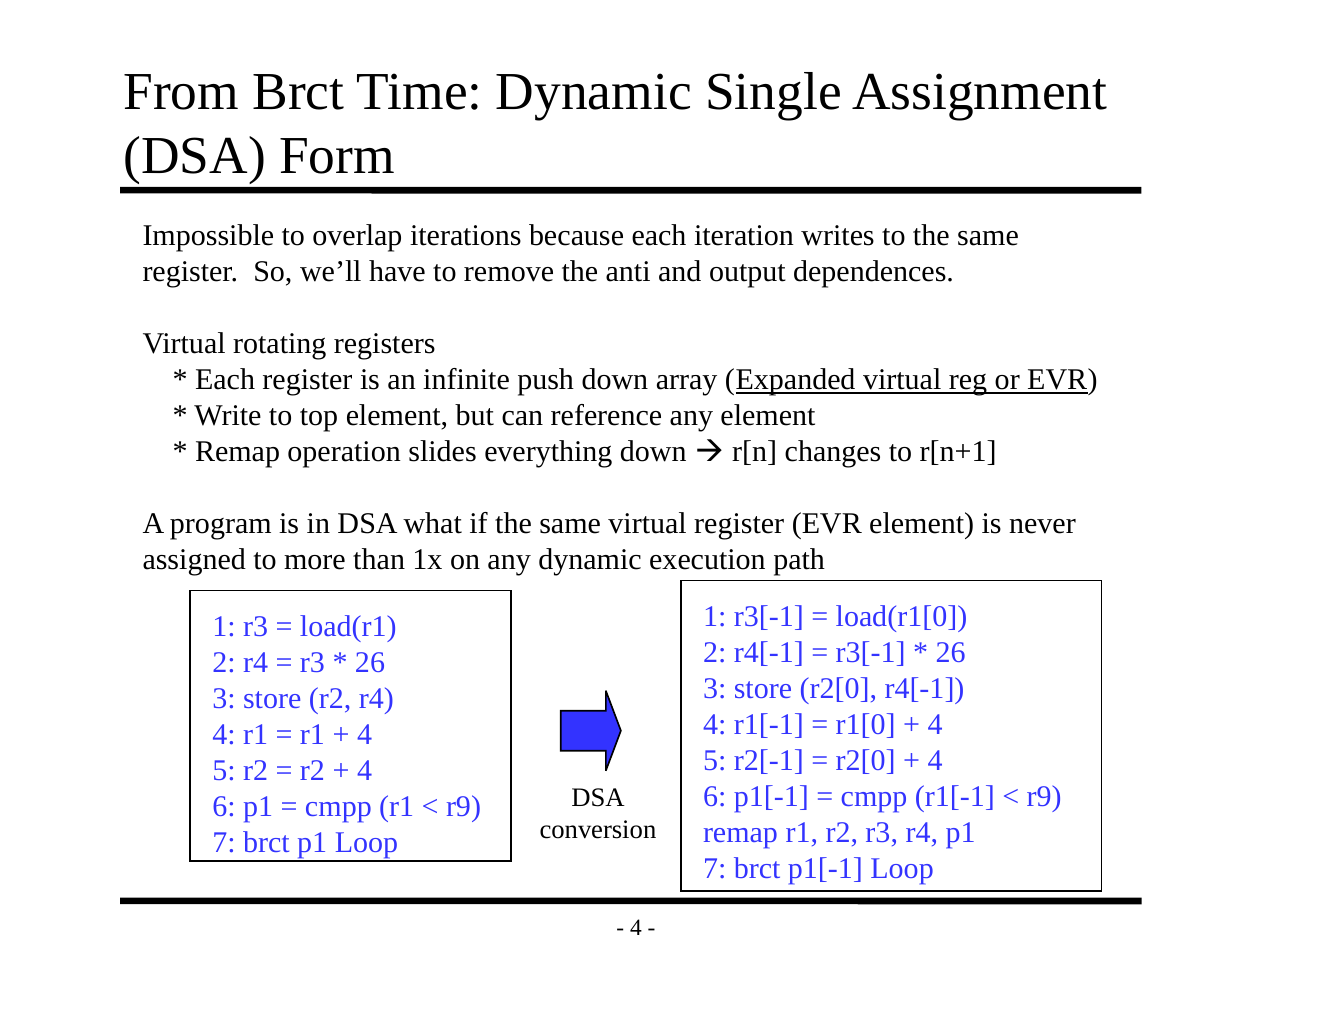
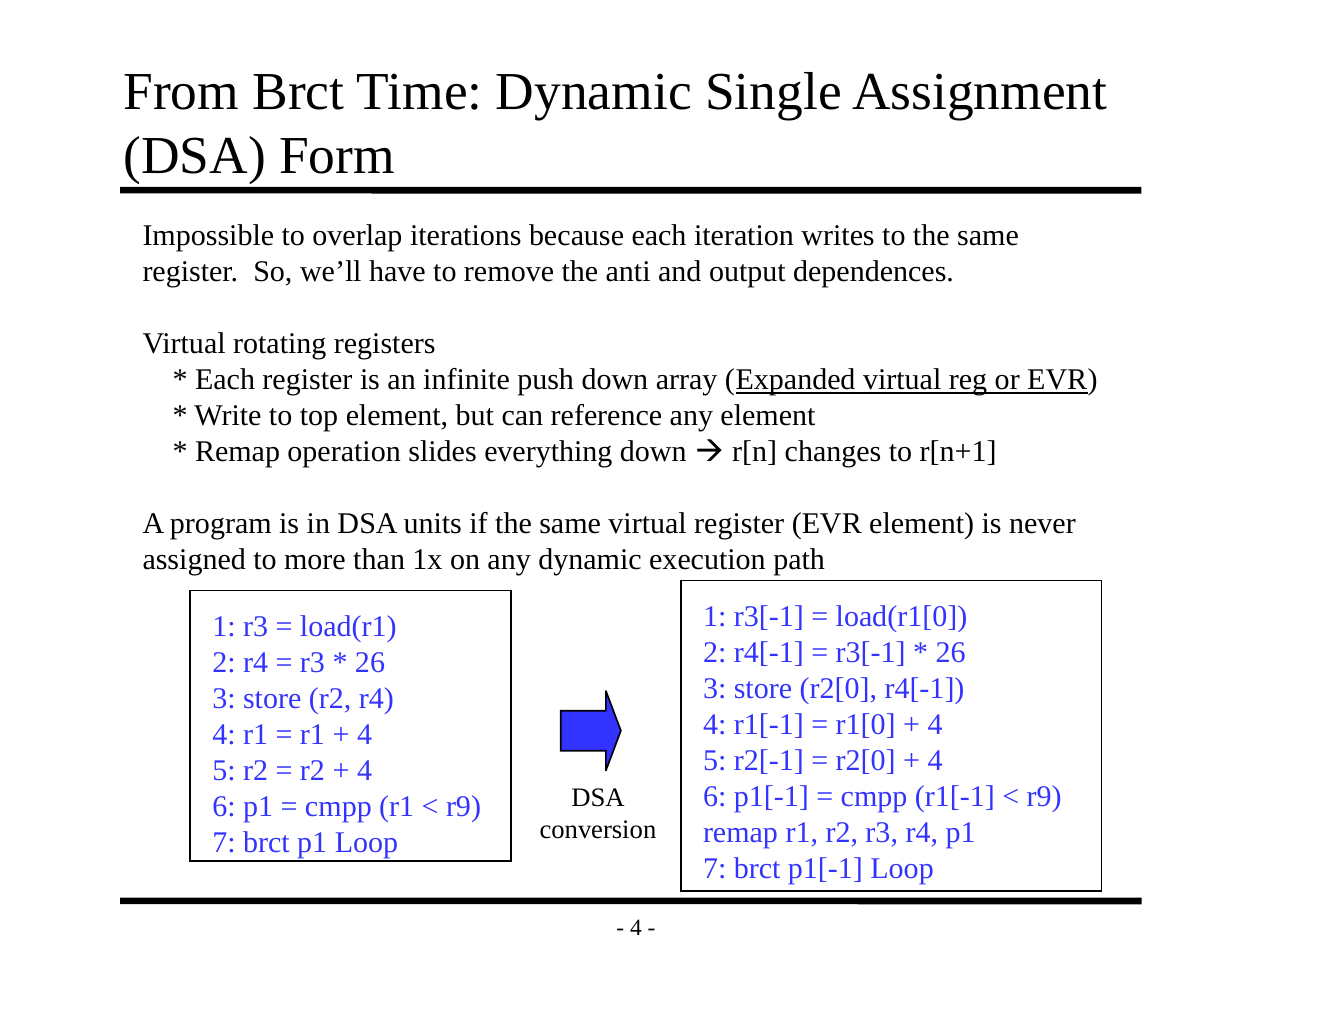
what: what -> units (433, 524)
